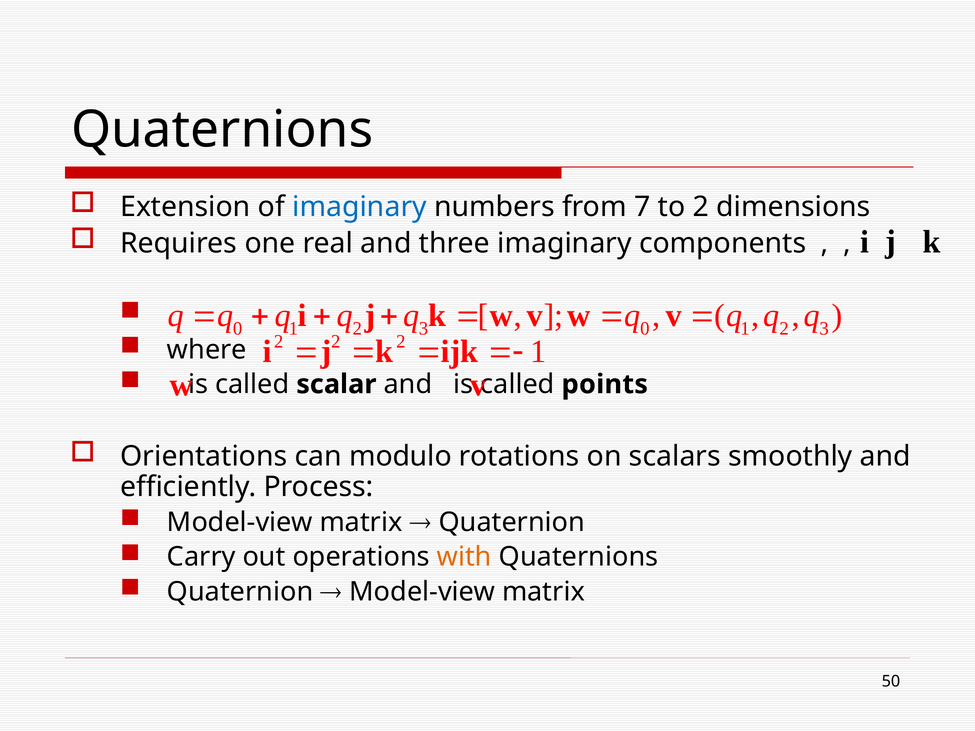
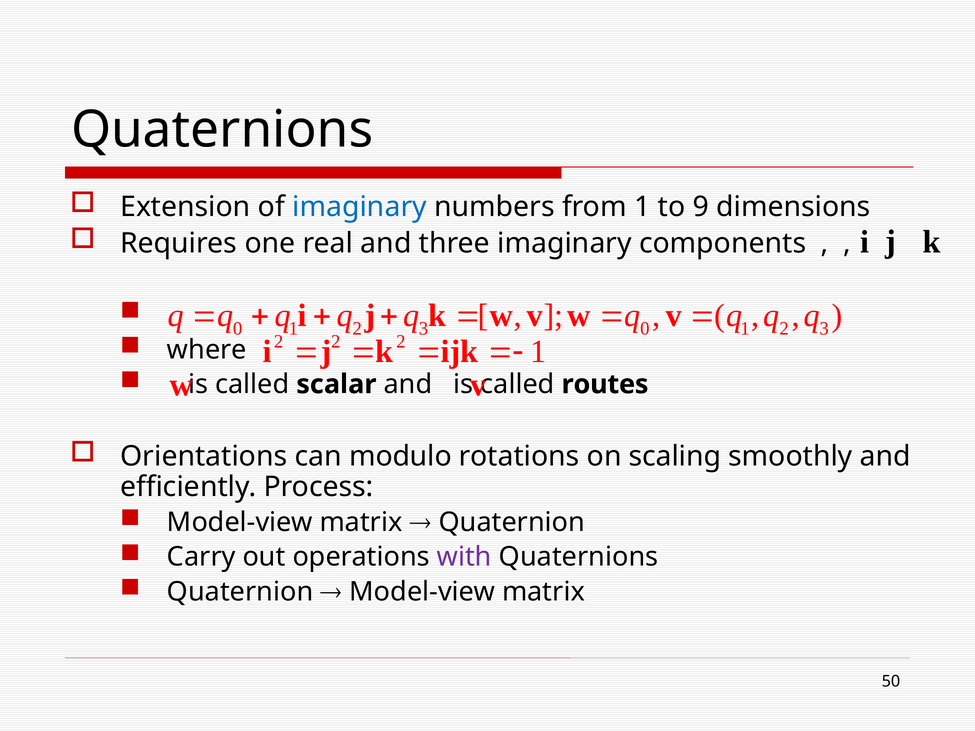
from 7: 7 -> 1 (642, 207)
to 2: 2 -> 9 (701, 207)
points: points -> routes (605, 384)
scalars: scalars -> scaling (675, 456)
with colour: orange -> purple (464, 557)
